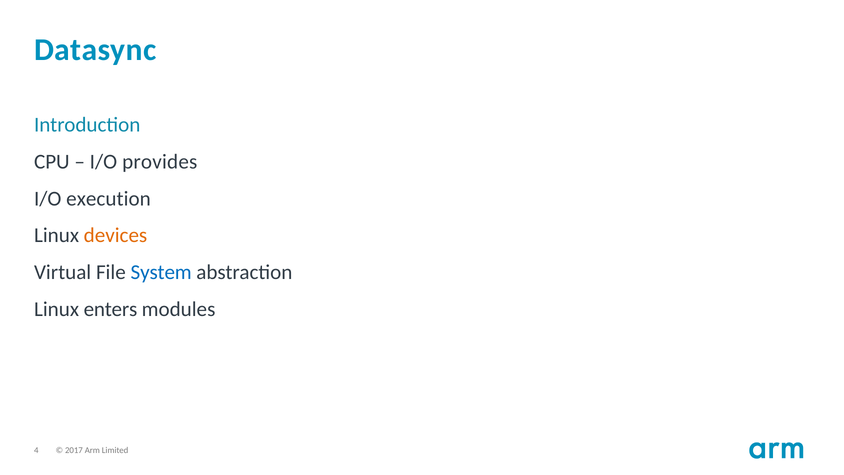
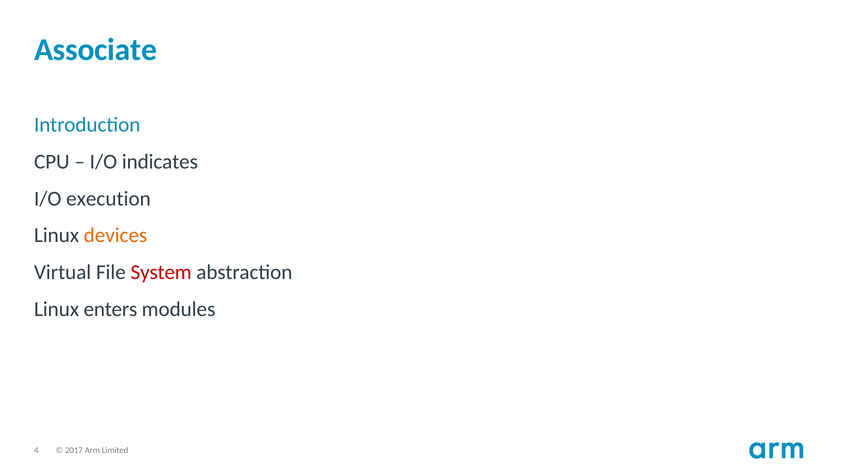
Datasync: Datasync -> Associate (96, 50)
provides: provides -> indicates (160, 162)
System colour: blue -> red (161, 272)
